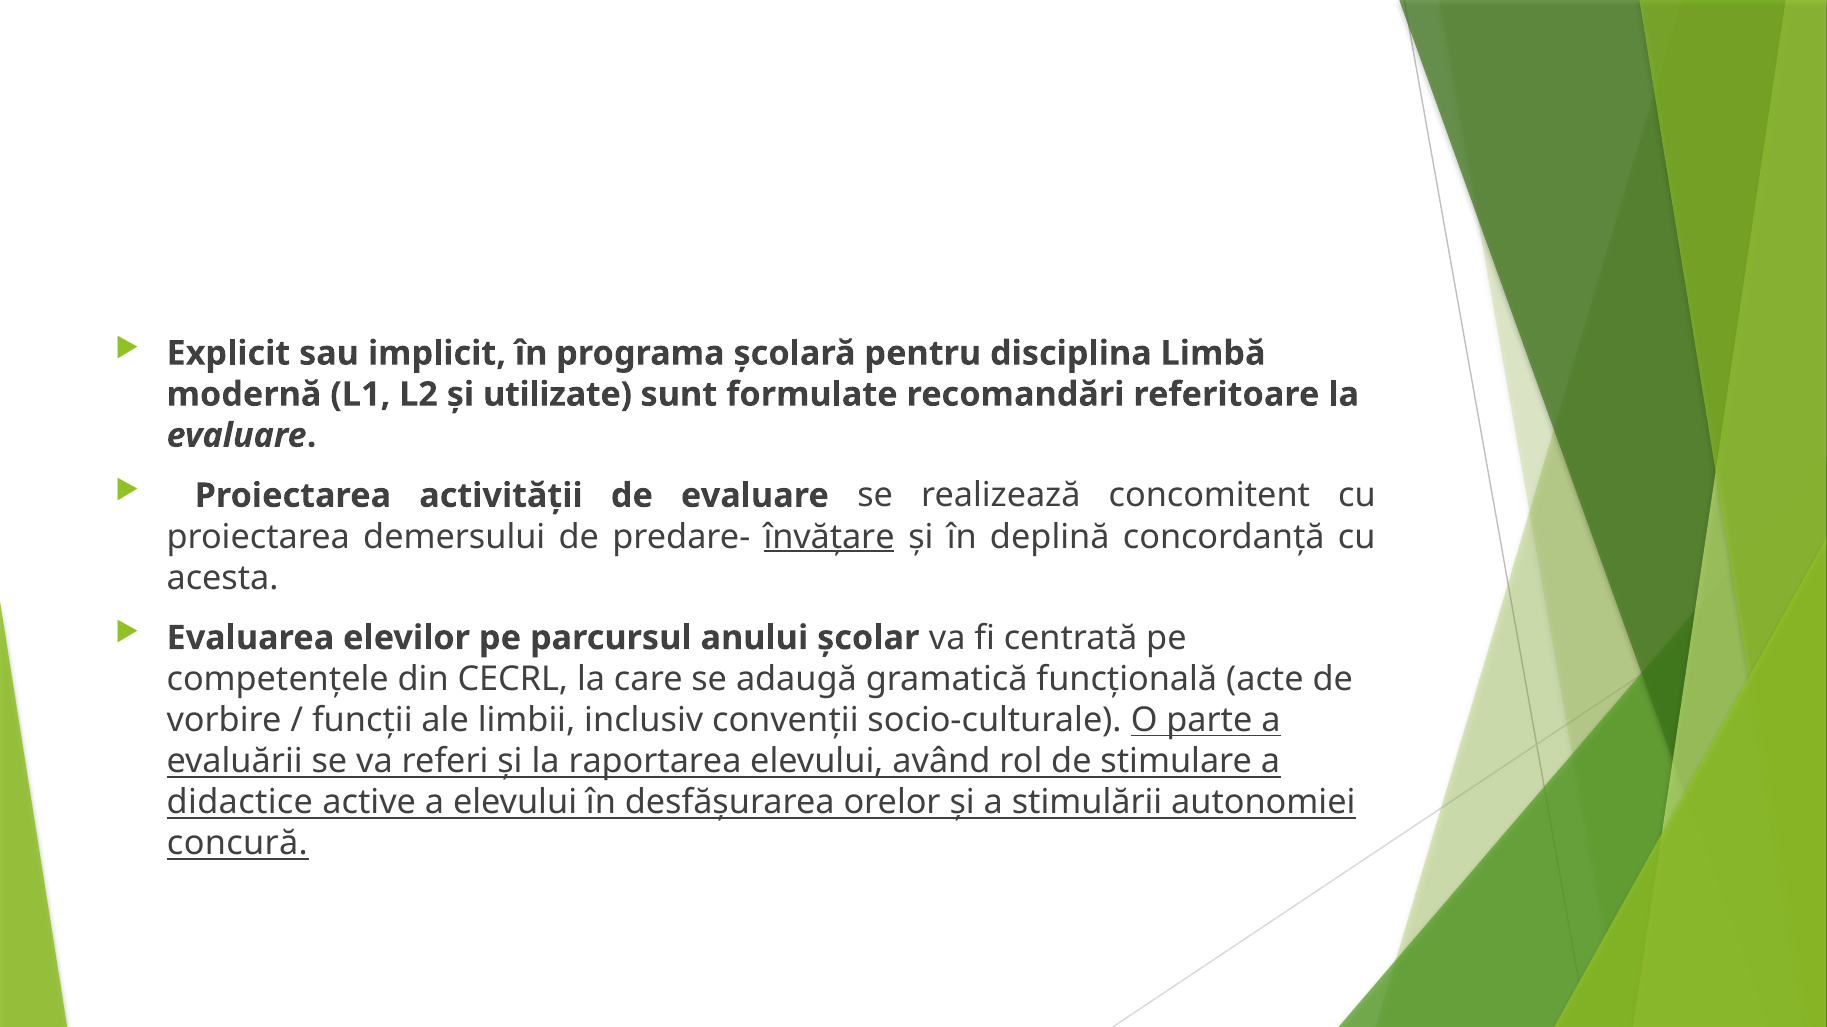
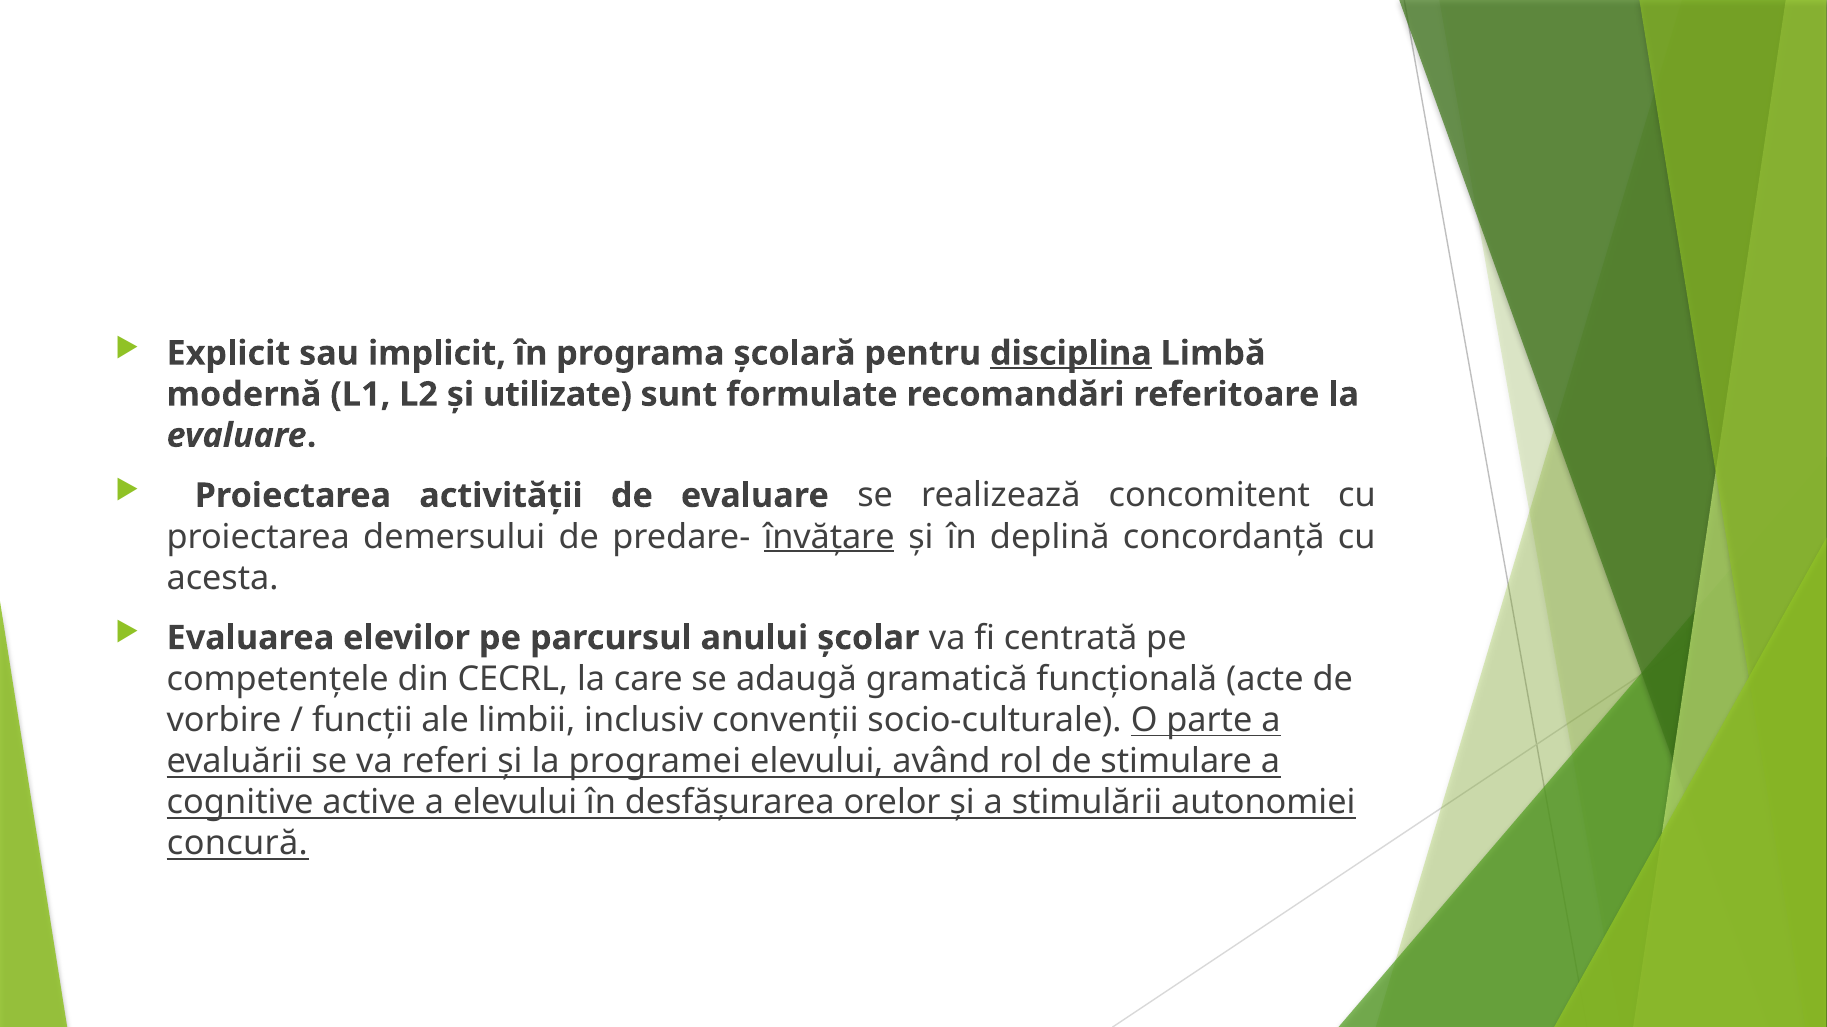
disciplina underline: none -> present (1071, 354)
raportarea: raportarea -> programei (655, 762)
didactice: didactice -> cognitive (240, 803)
